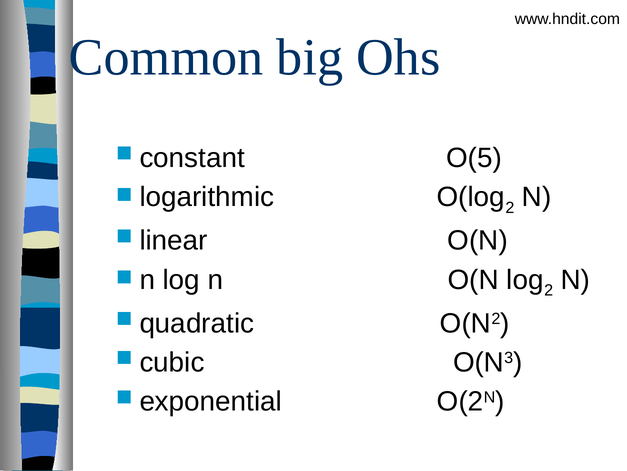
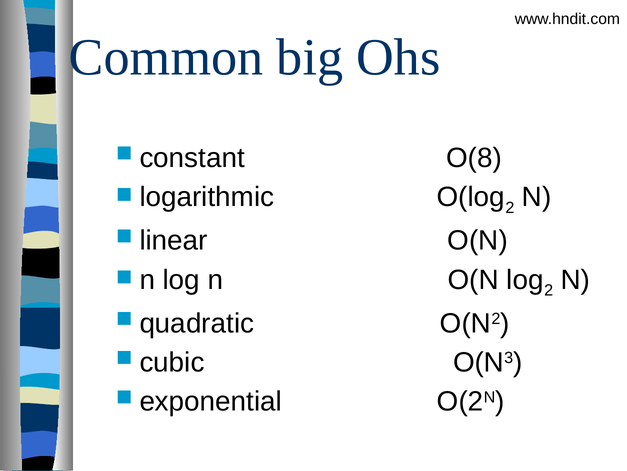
O(5: O(5 -> O(8 (474, 158)
